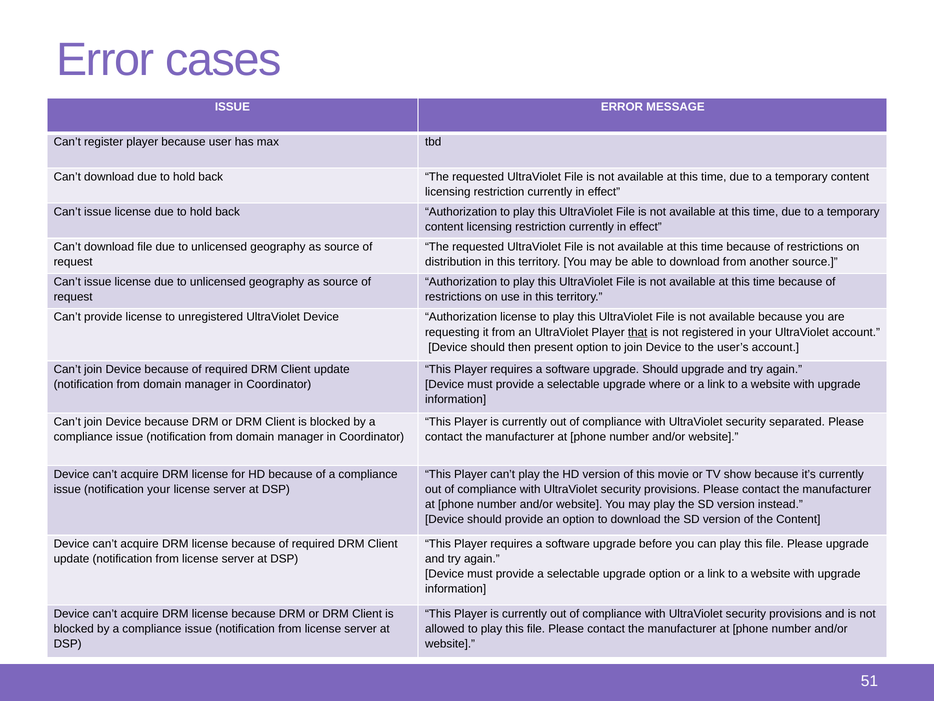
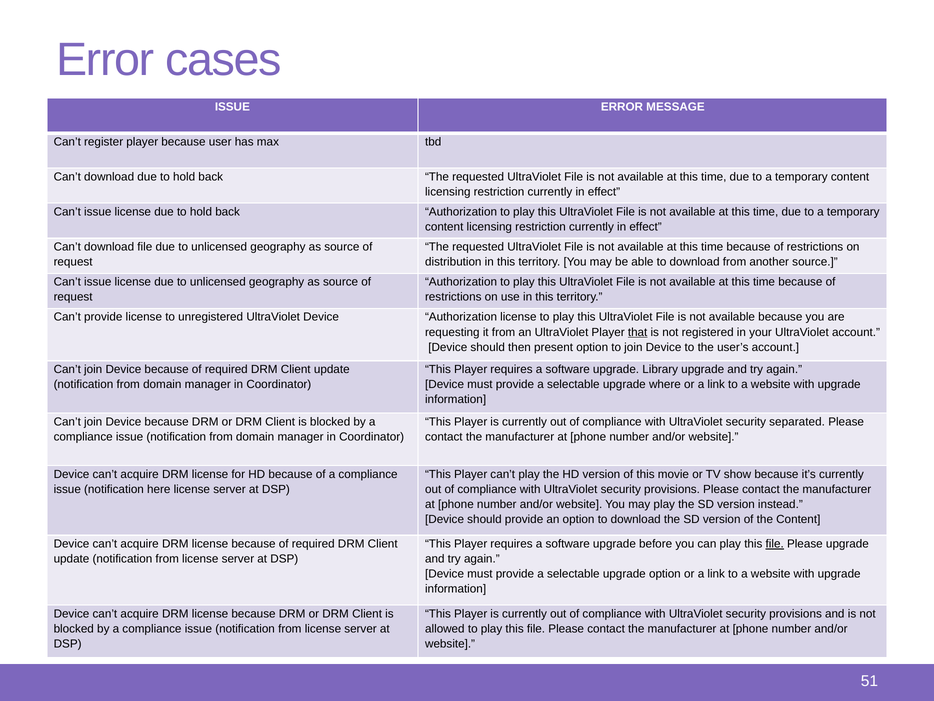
upgrade Should: Should -> Library (660, 369)
notification your: your -> here (159, 489)
file underline: none -> present (775, 544)
